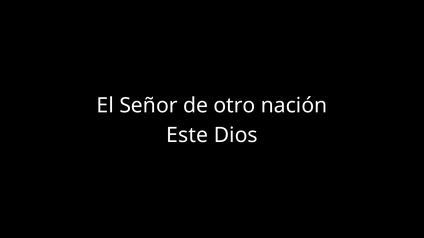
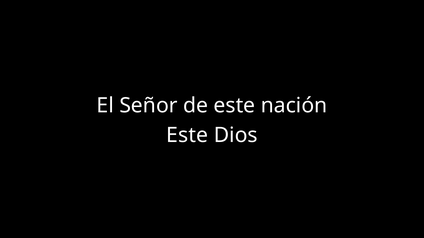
de otro: otro -> este (234, 106)
